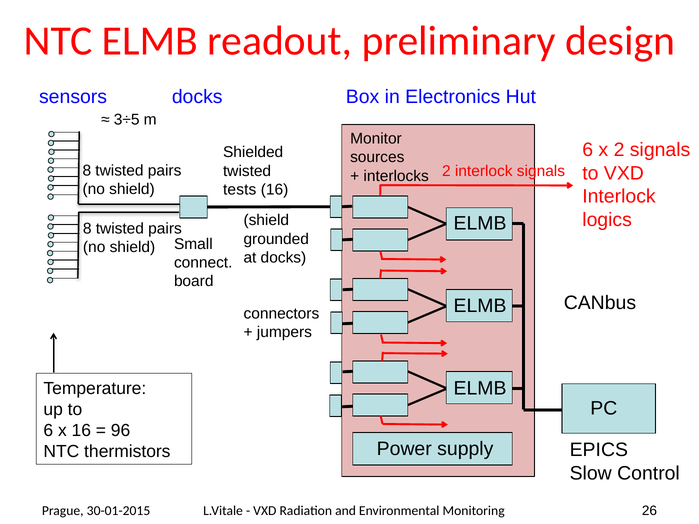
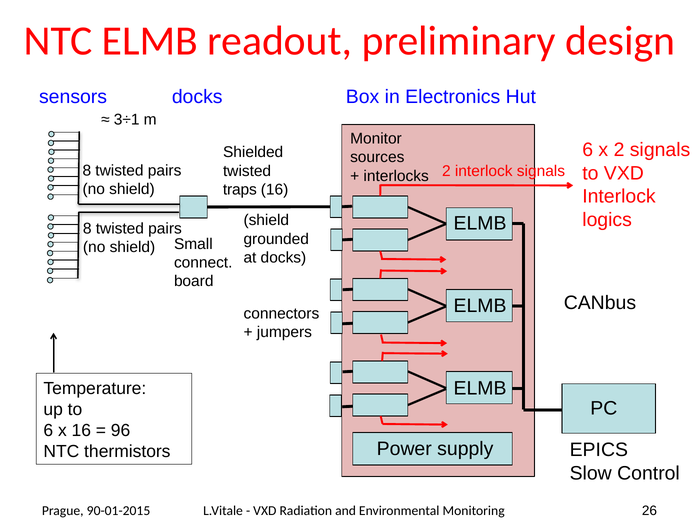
3÷5: 3÷5 -> 3÷1 (127, 120)
tests: tests -> traps (240, 190)
30-01-2015: 30-01-2015 -> 90-01-2015 (118, 511)
